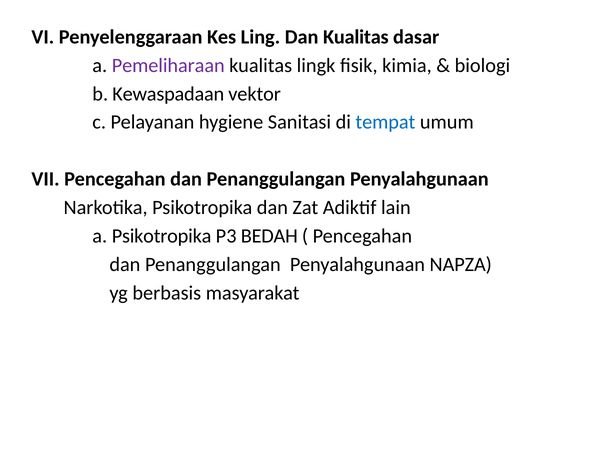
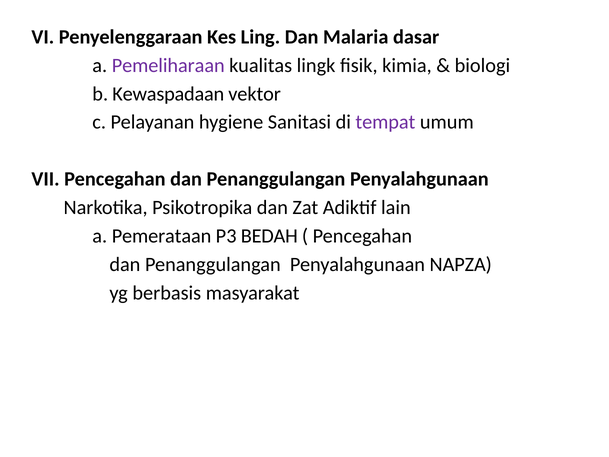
Dan Kualitas: Kualitas -> Malaria (356, 37)
tempat colour: blue -> purple (385, 122)
a Psikotropika: Psikotropika -> Pemerataan (162, 236)
